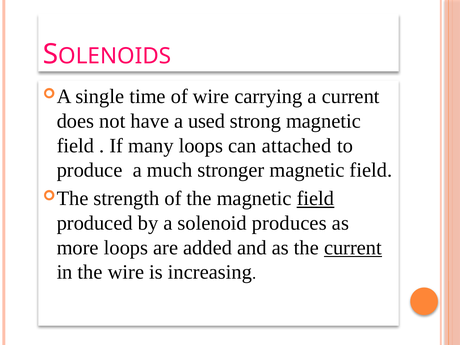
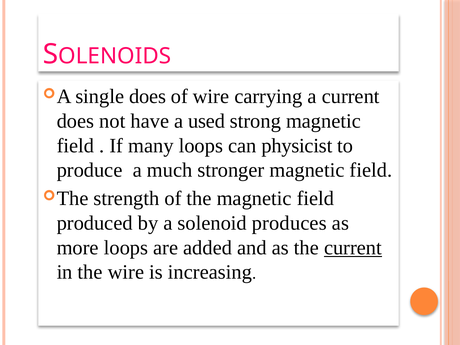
single time: time -> does (148, 96)
attached: attached -> physicist (297, 146)
field underline: present -> none (315, 199)
